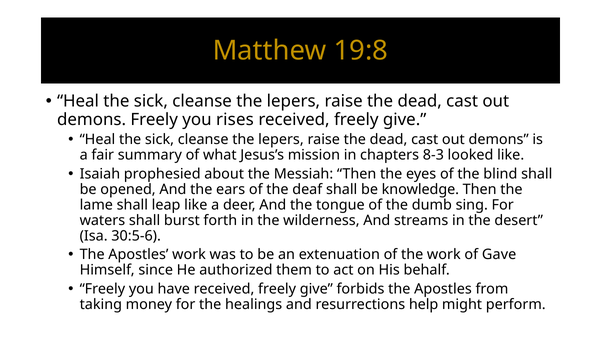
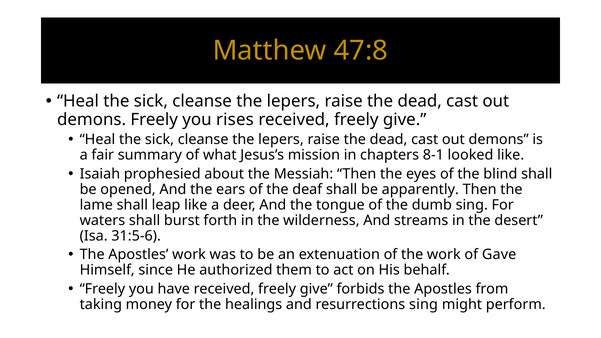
19:8: 19:8 -> 47:8 (361, 50)
8-3: 8-3 -> 8-1 (433, 155)
knowledge: knowledge -> apparently (420, 189)
30:5-6: 30:5-6 -> 31:5-6 (136, 236)
resurrections help: help -> sing (423, 304)
